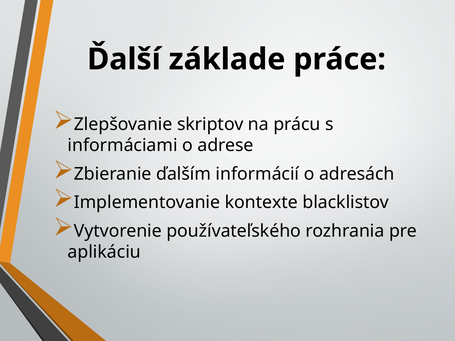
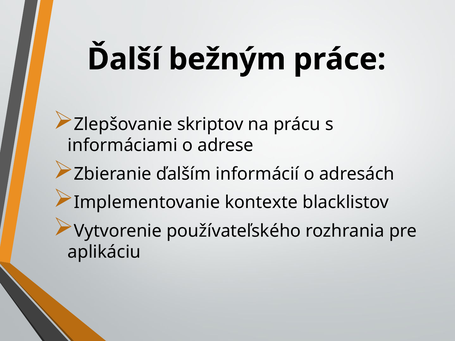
základe: základe -> bežným (227, 59)
